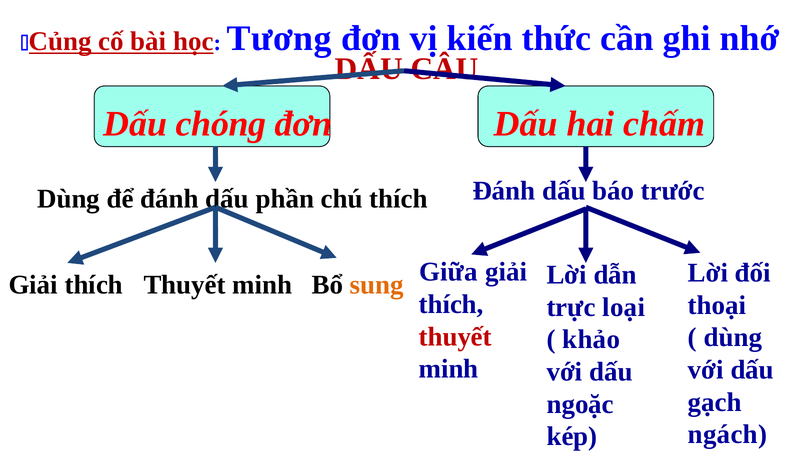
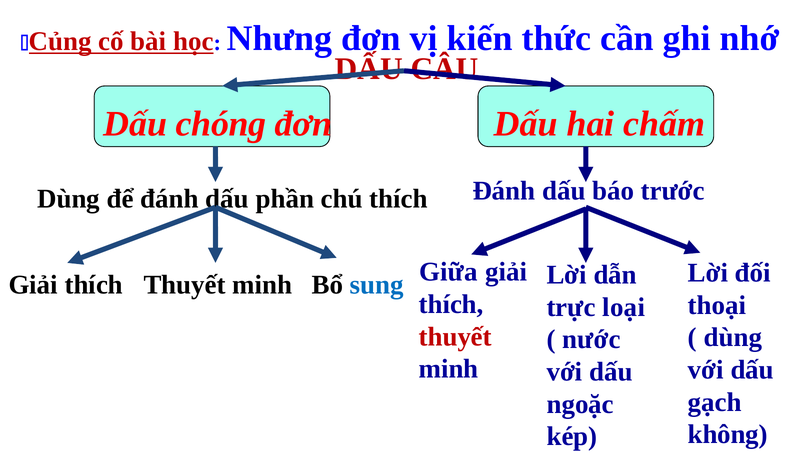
Tương: Tương -> Nhưng (279, 38)
sung colour: orange -> blue (377, 285)
khảo: khảo -> nước (591, 339)
ngách: ngách -> không (728, 434)
